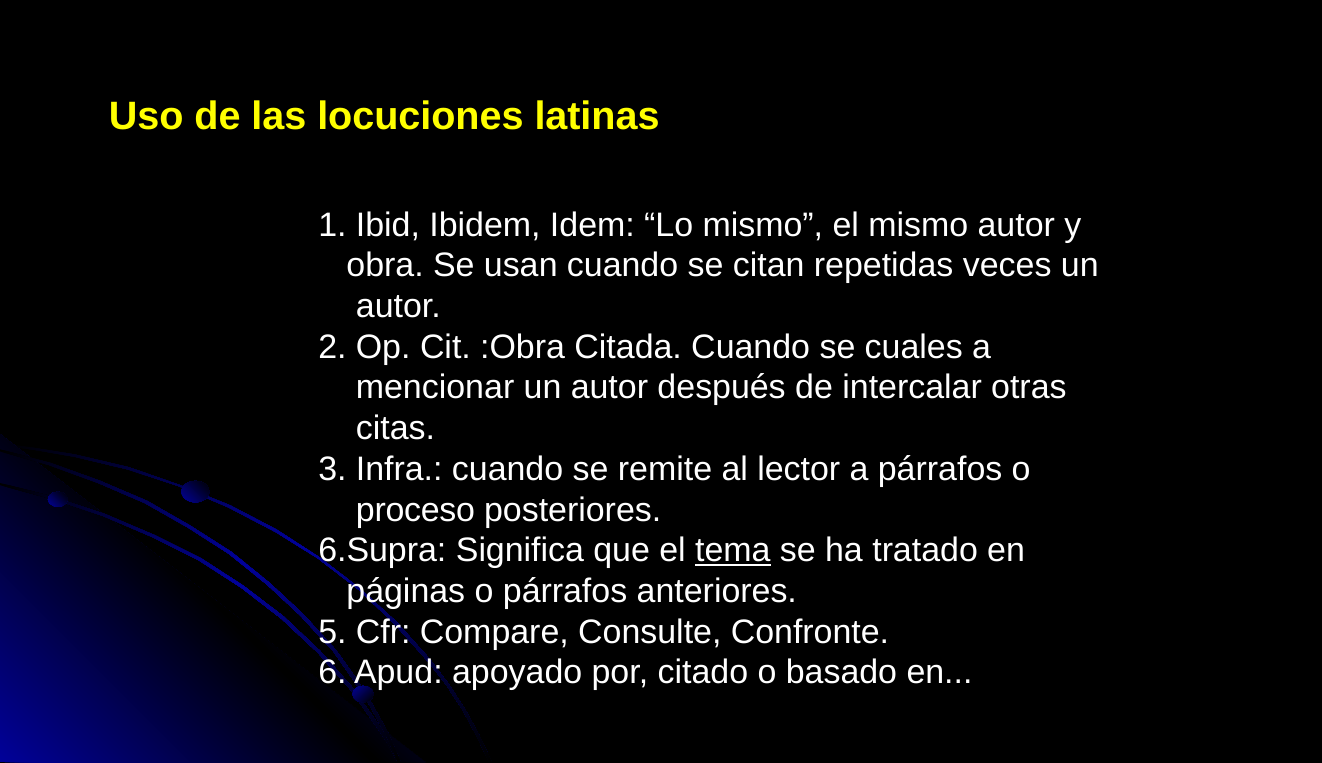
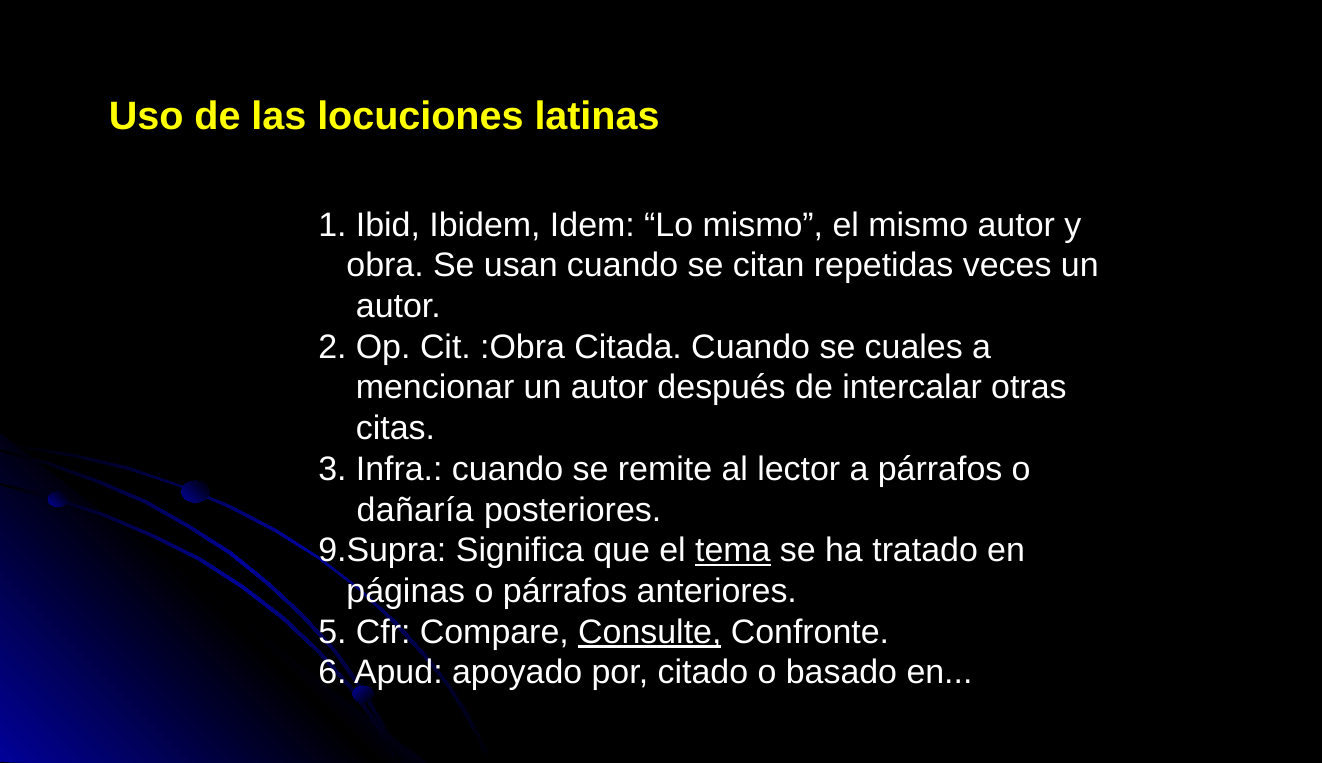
proceso: proceso -> dañaría (415, 510)
6.Supra: 6.Supra -> 9.Supra (382, 551)
Consulte underline: none -> present (650, 632)
